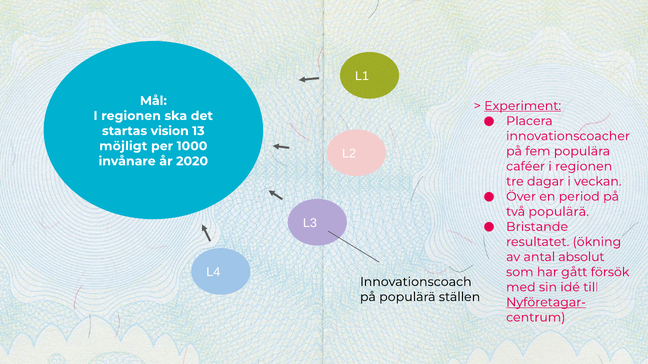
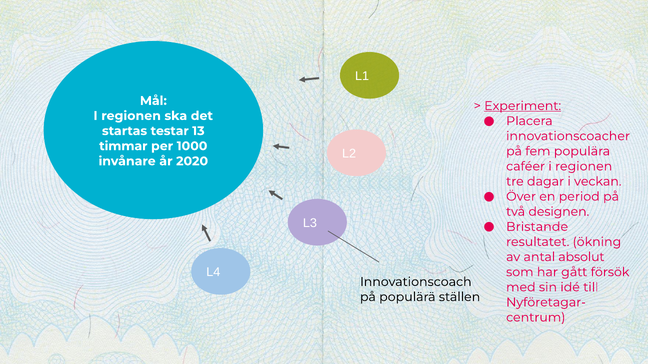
vision: vision -> testar (170, 131)
möjligt: möjligt -> timmar (123, 146)
två populärä: populärä -> designen (559, 212)
Nyföretagar- underline: present -> none (546, 303)
